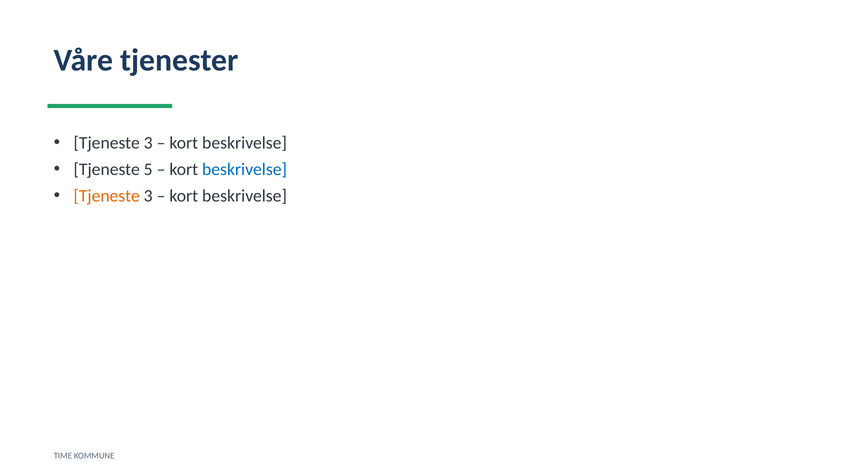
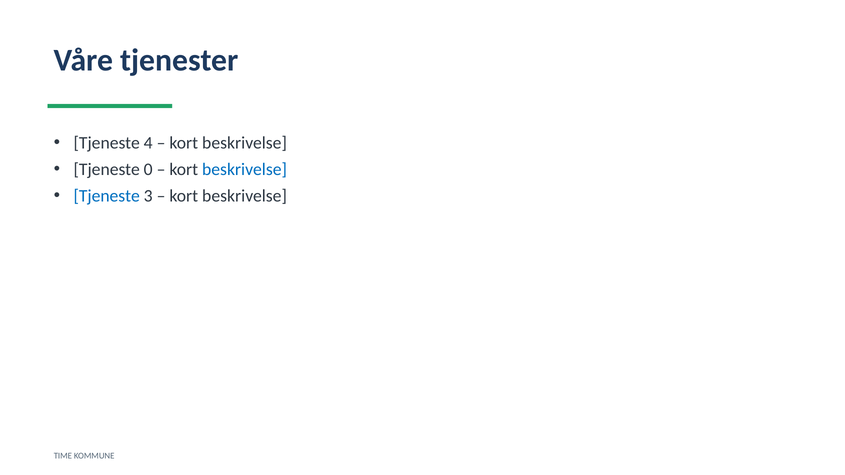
3: 3 -> 4 (148, 143)
5: 5 -> 0 (148, 170)
Tjeneste colour: orange -> blue (107, 196)
